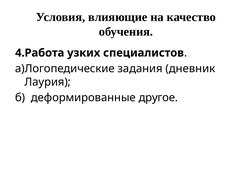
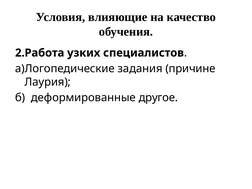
4.Работа: 4.Работа -> 2.Работа (40, 53)
дневник: дневник -> причине (190, 69)
